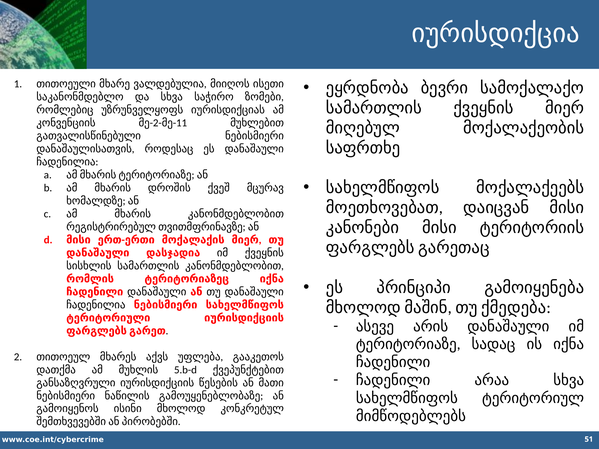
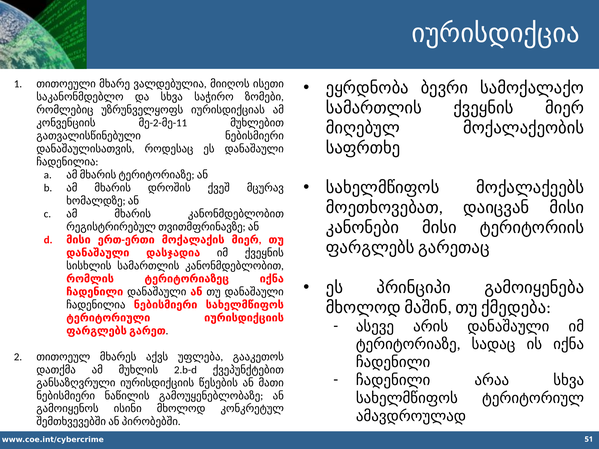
5.b-d: 5.b-d -> 2.b-d (185, 370)
მიმწოდებლებს: მიმწოდებლებს -> ამავდროულად (411, 416)
